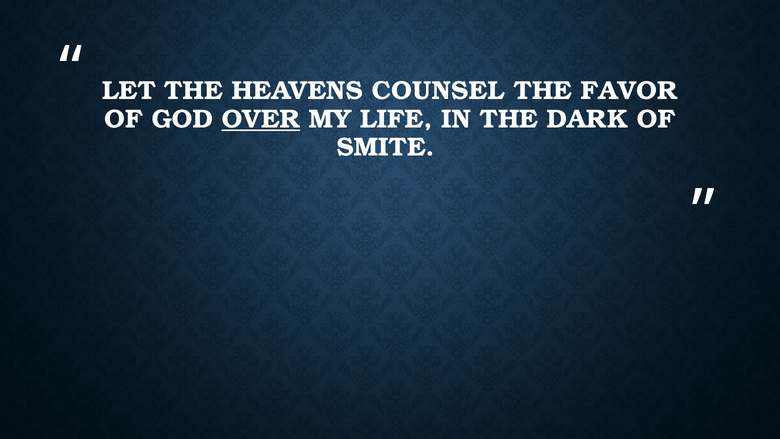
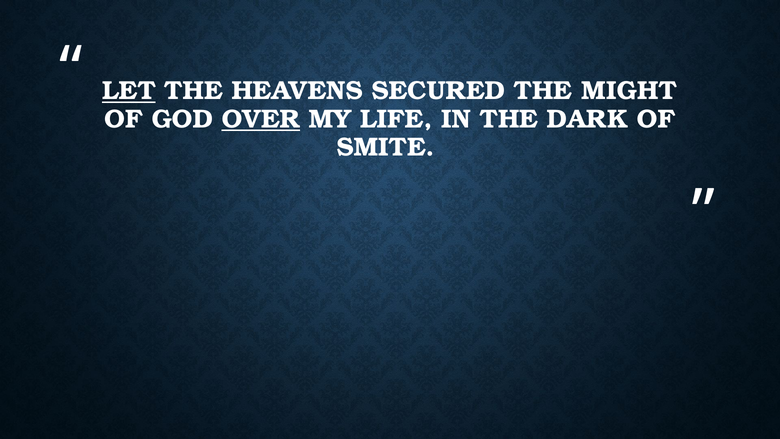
LET underline: none -> present (129, 91)
COUNSEL: COUNSEL -> SECURED (438, 91)
FAVOR: FAVOR -> MIGHT (629, 91)
